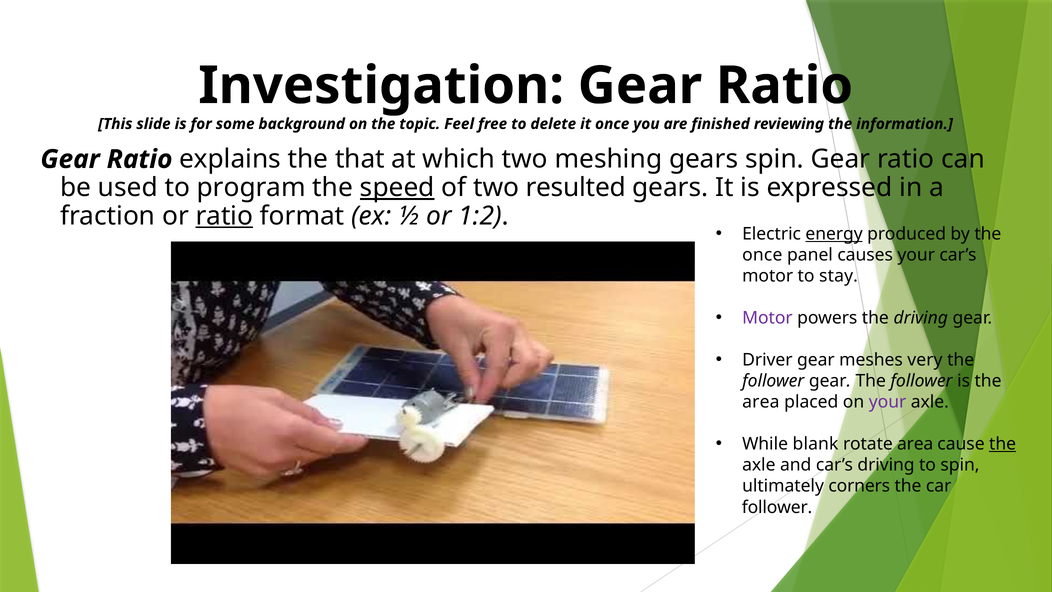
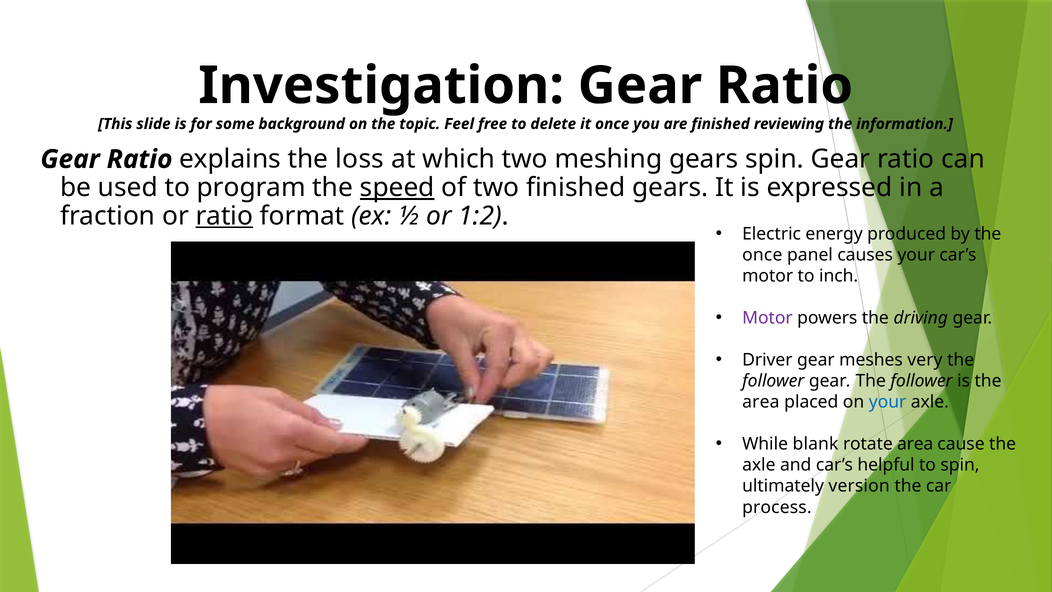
that: that -> loss (360, 159)
two resulted: resulted -> finished (576, 188)
energy underline: present -> none (834, 234)
stay: stay -> inch (839, 276)
your colour: purple -> blue (888, 402)
the underline: present -> none (1003, 444)
car’s driving: driving -> helpful (886, 465)
corners: corners -> version (859, 486)
follower: follower -> process (777, 507)
